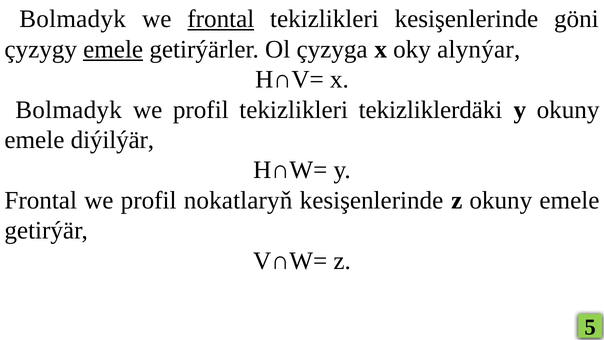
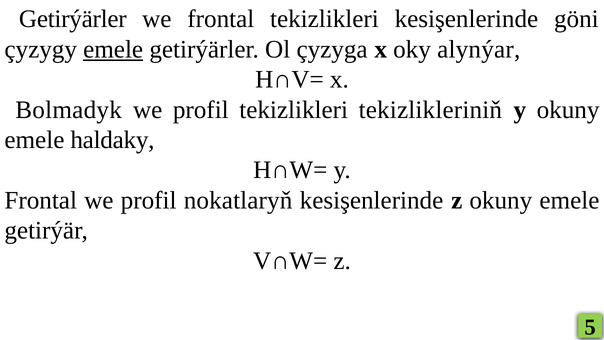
Bolmadyk: Bolmadyk -> Getirýärler (73, 19)
frontal underline: present -> none (221, 19)
tekizliklerdäki: tekizliklerdäki -> tekizlikleriniň (430, 110)
diýilýär: diýilýär -> haldaky (112, 140)
